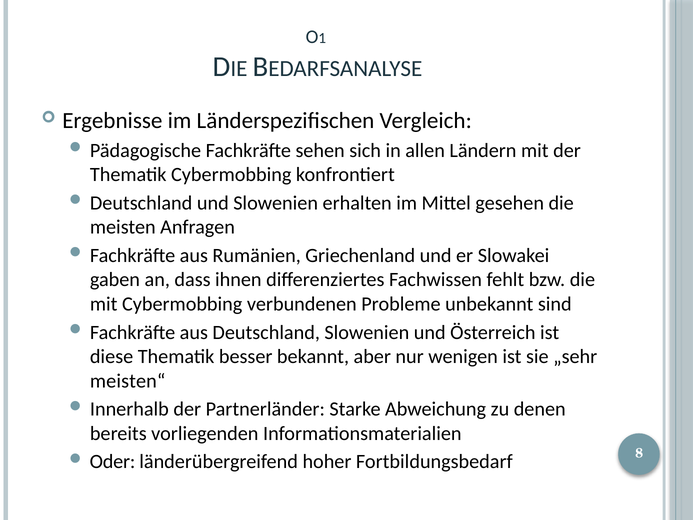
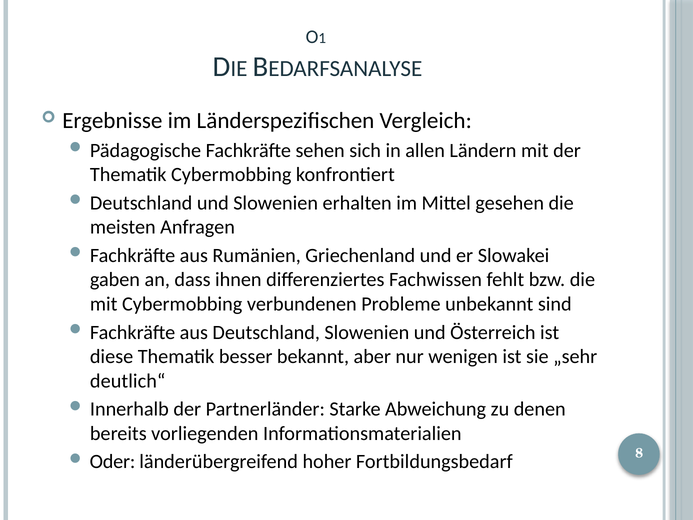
meisten“: meisten“ -> deutlich“ (128, 381)
